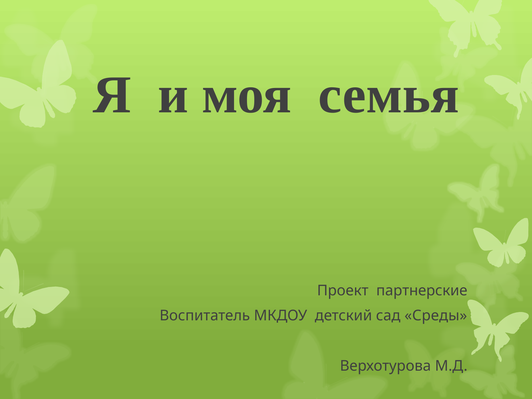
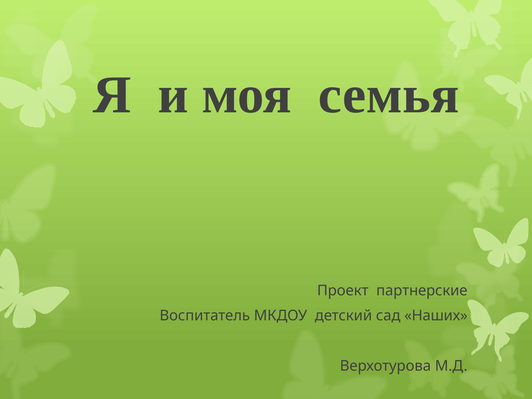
Среды: Среды -> Наших (436, 316)
